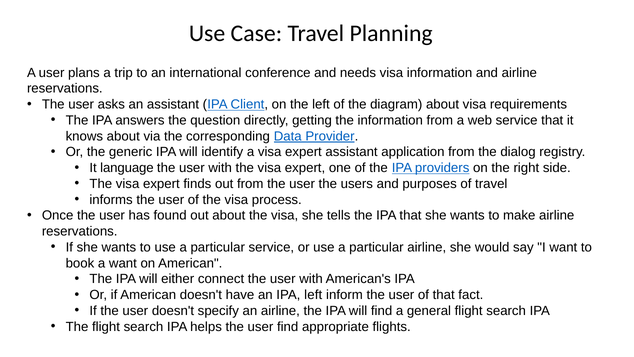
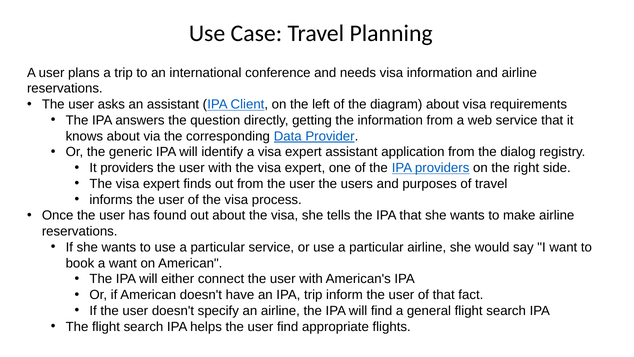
It language: language -> providers (127, 168)
IPA left: left -> trip (313, 295)
